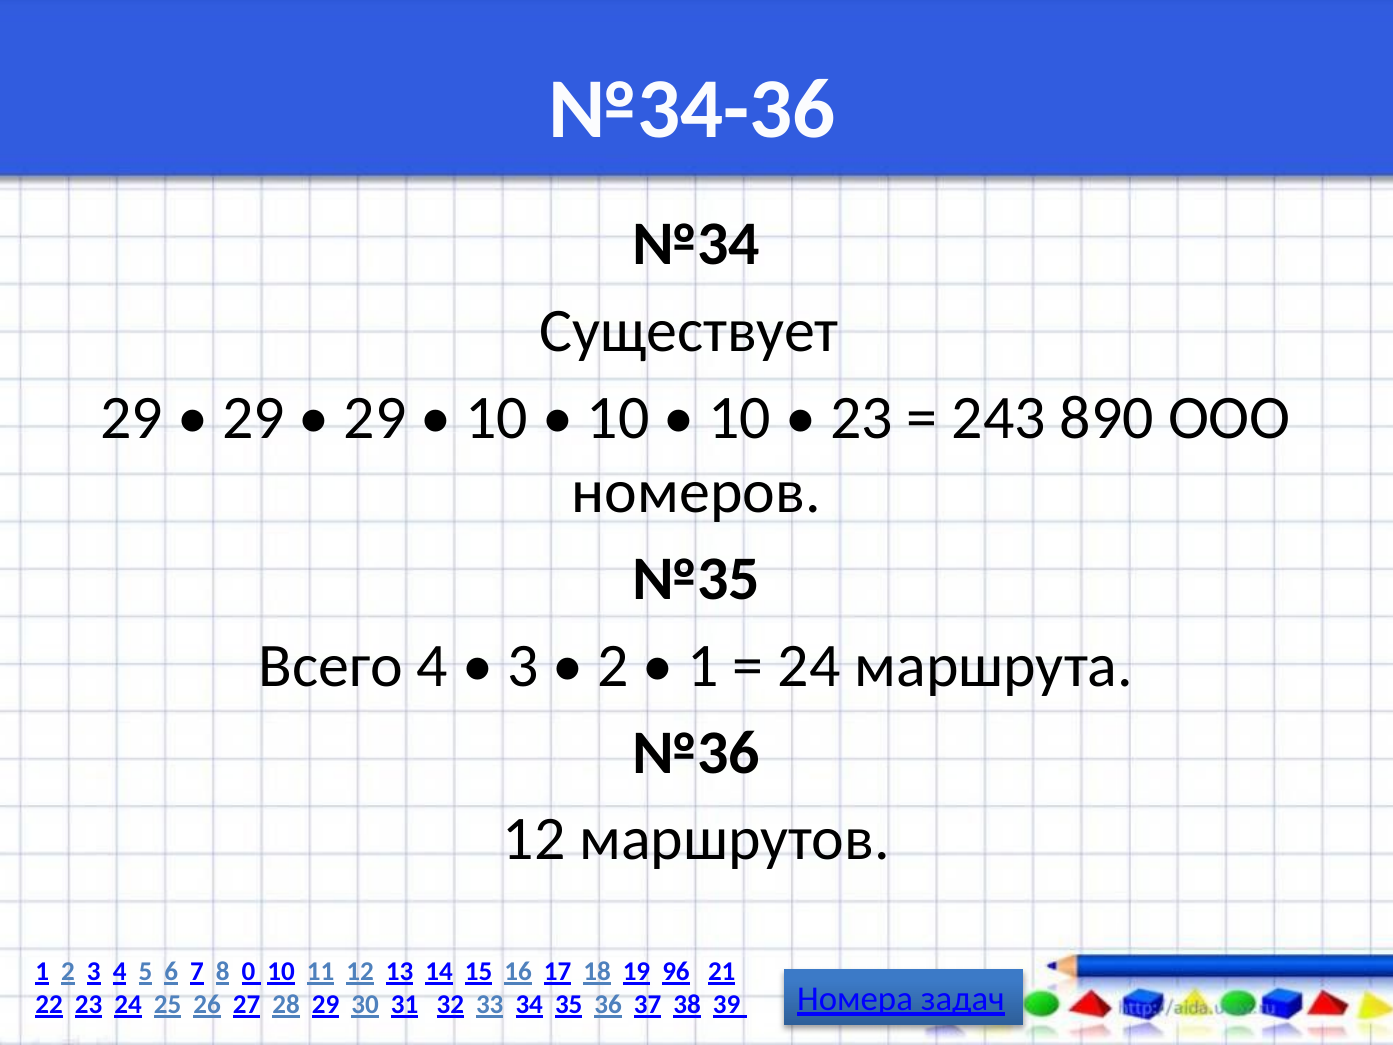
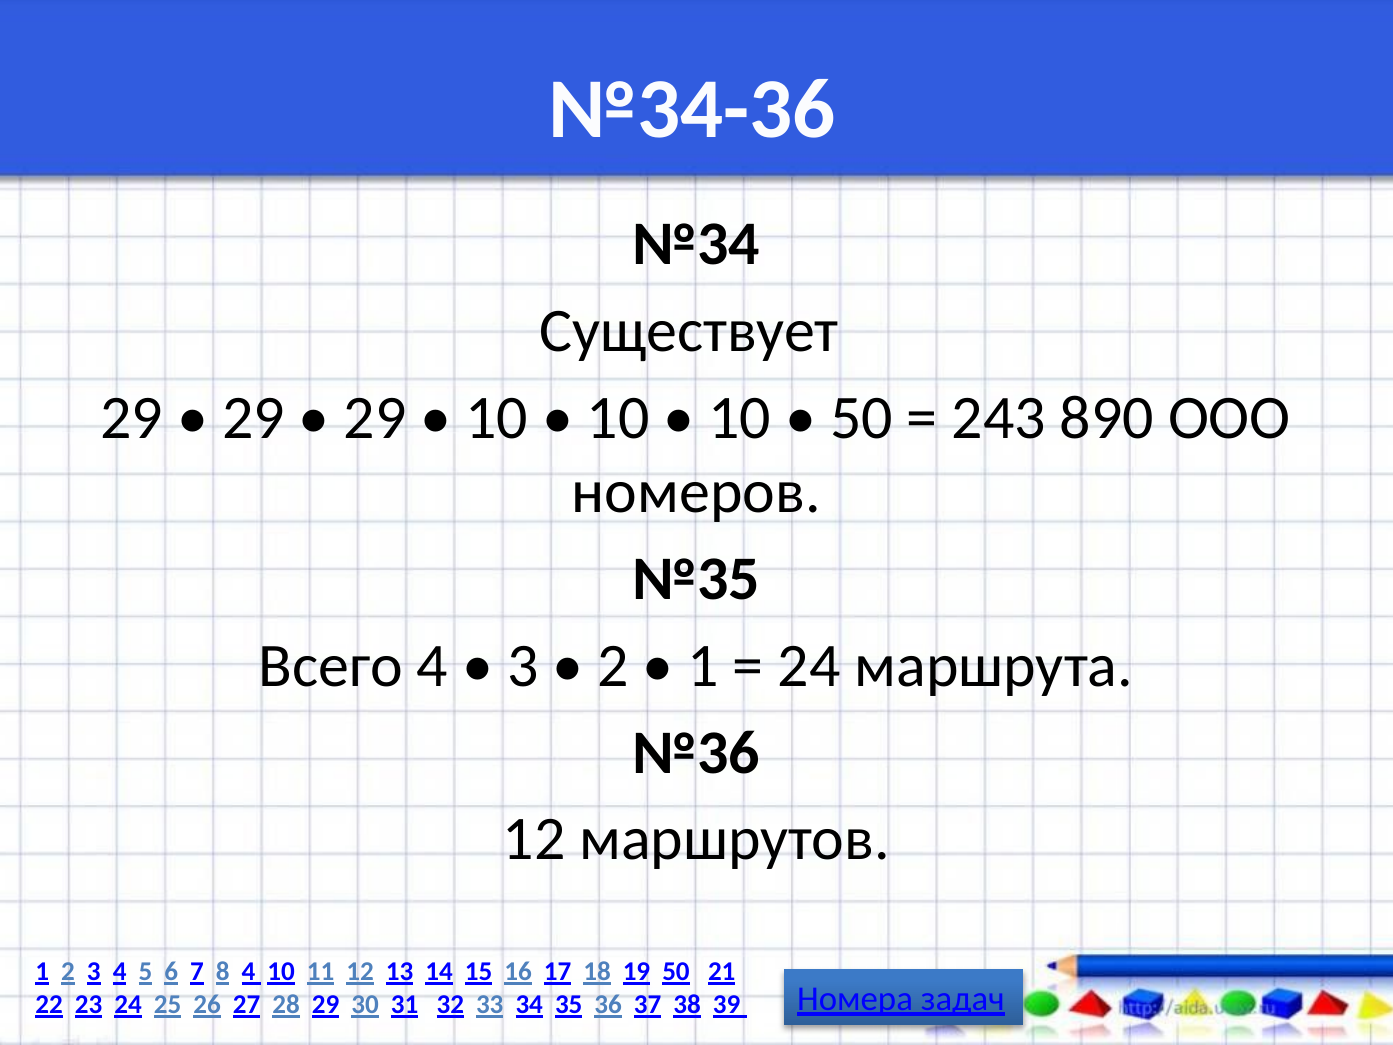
23: 23 -> 50 (861, 418)
8 0: 0 -> 4 (248, 972)
19 96: 96 -> 50 (676, 972)
